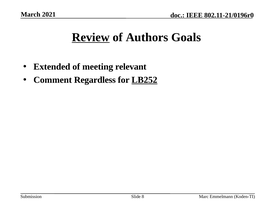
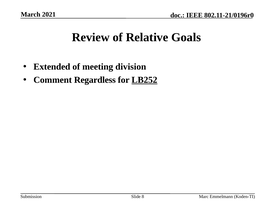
Review underline: present -> none (91, 37)
Authors: Authors -> Relative (147, 37)
relevant: relevant -> division (131, 67)
